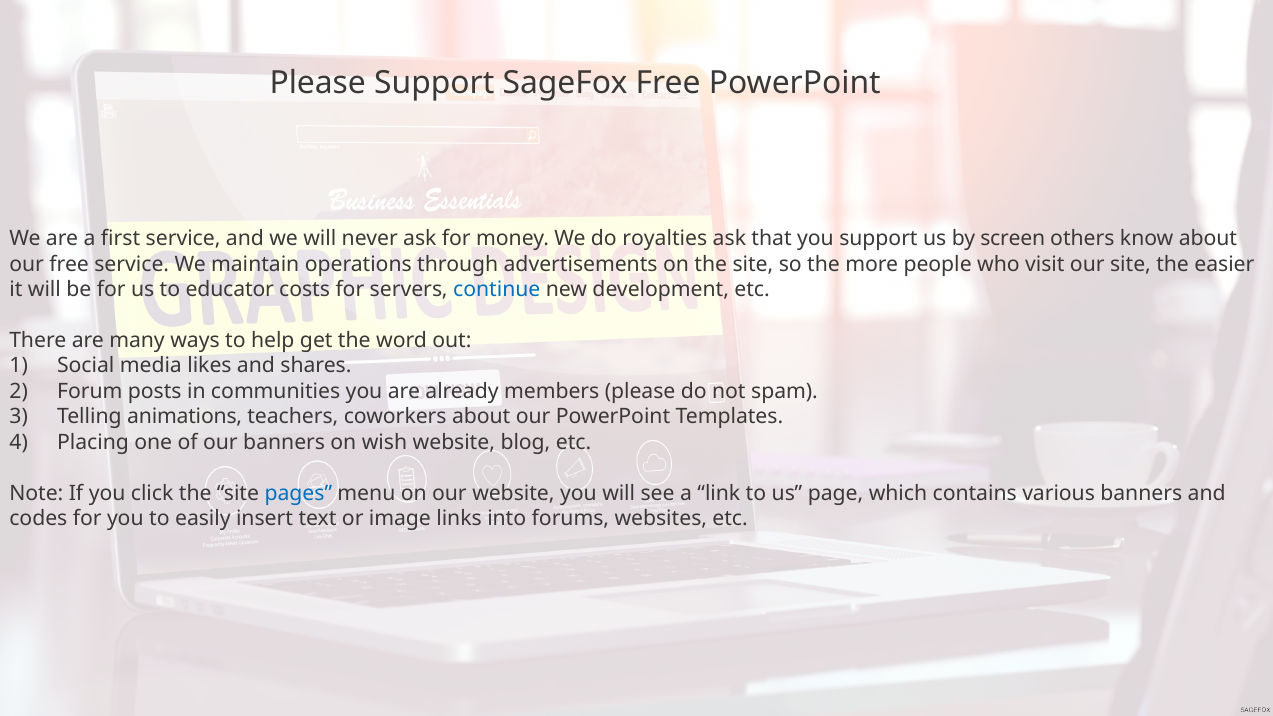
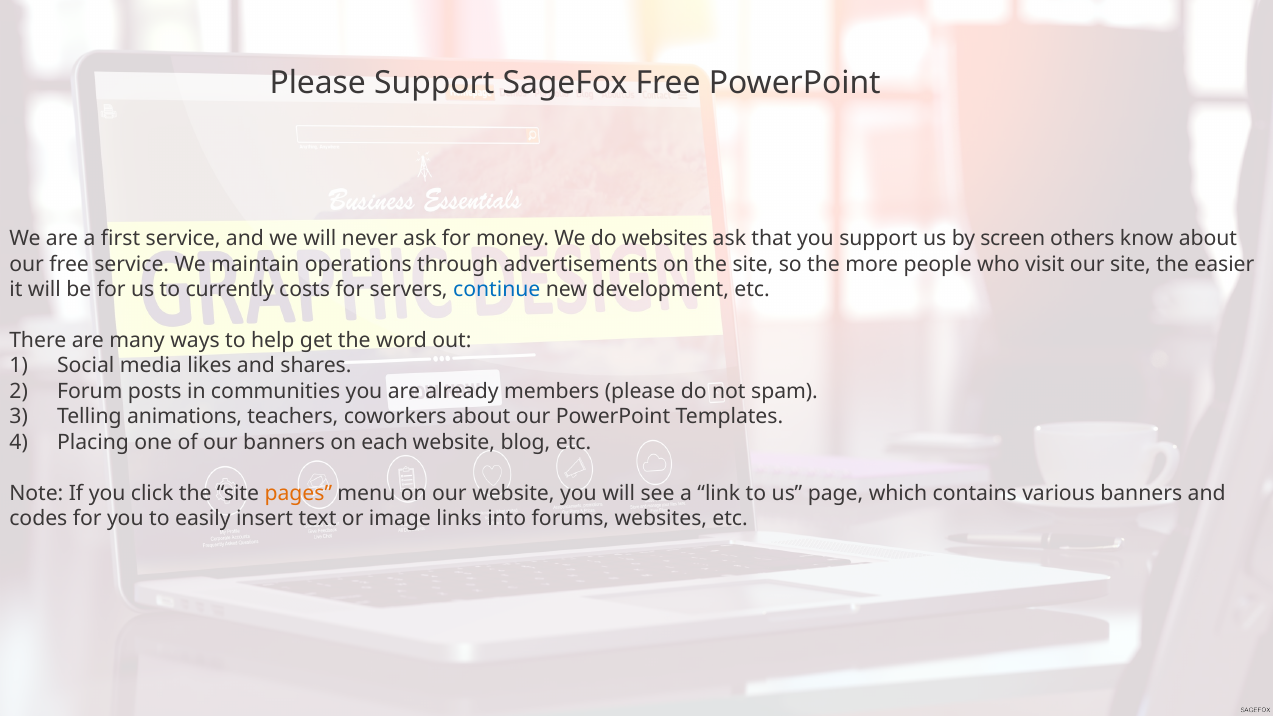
do royalties: royalties -> websites (665, 239)
educator: educator -> currently (230, 290)
wish: wish -> each (385, 442)
pages colour: blue -> orange (298, 493)
